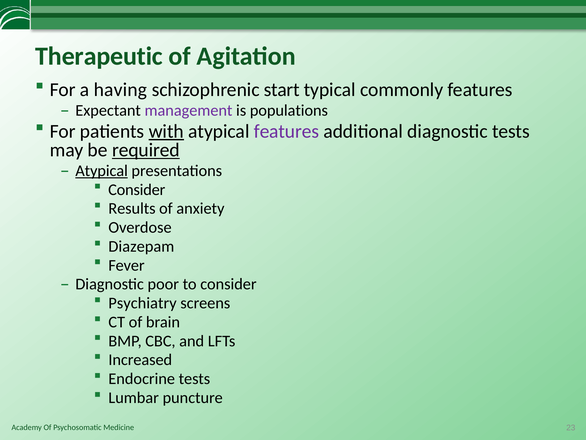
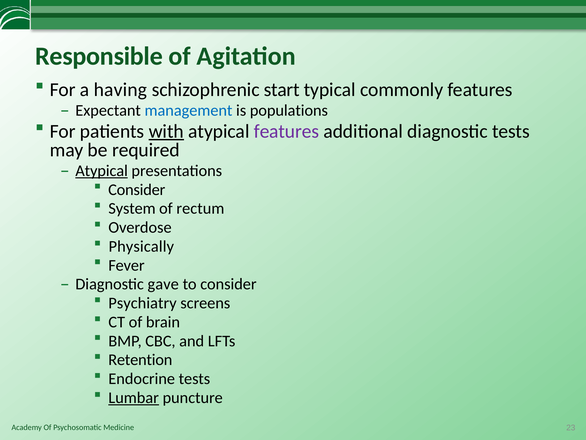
Therapeutic: Therapeutic -> Responsible (99, 56)
management colour: purple -> blue (188, 110)
required underline: present -> none (146, 150)
Results: Results -> System (132, 208)
anxiety: anxiety -> rectum (200, 208)
Diazepam: Diazepam -> Physically (141, 246)
poor: poor -> gave (163, 284)
Increased: Increased -> Retention (140, 359)
Lumbar underline: none -> present (134, 397)
